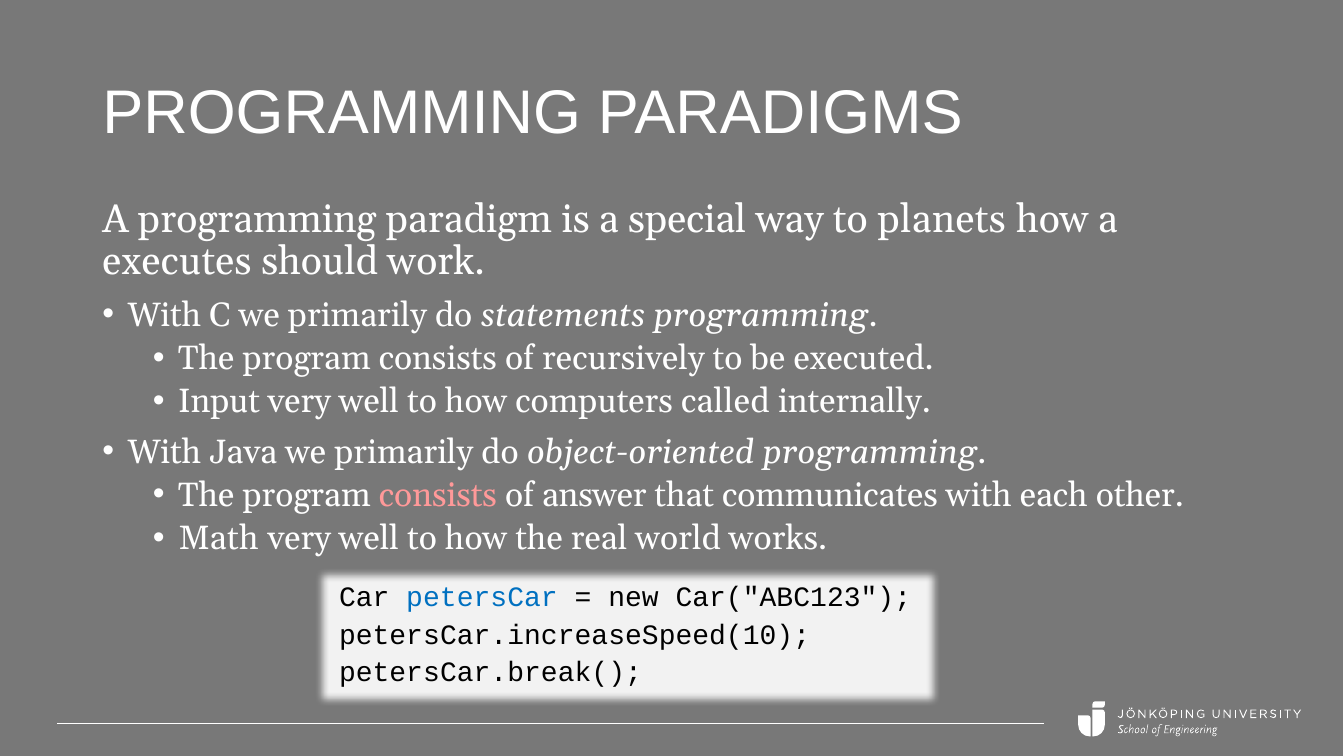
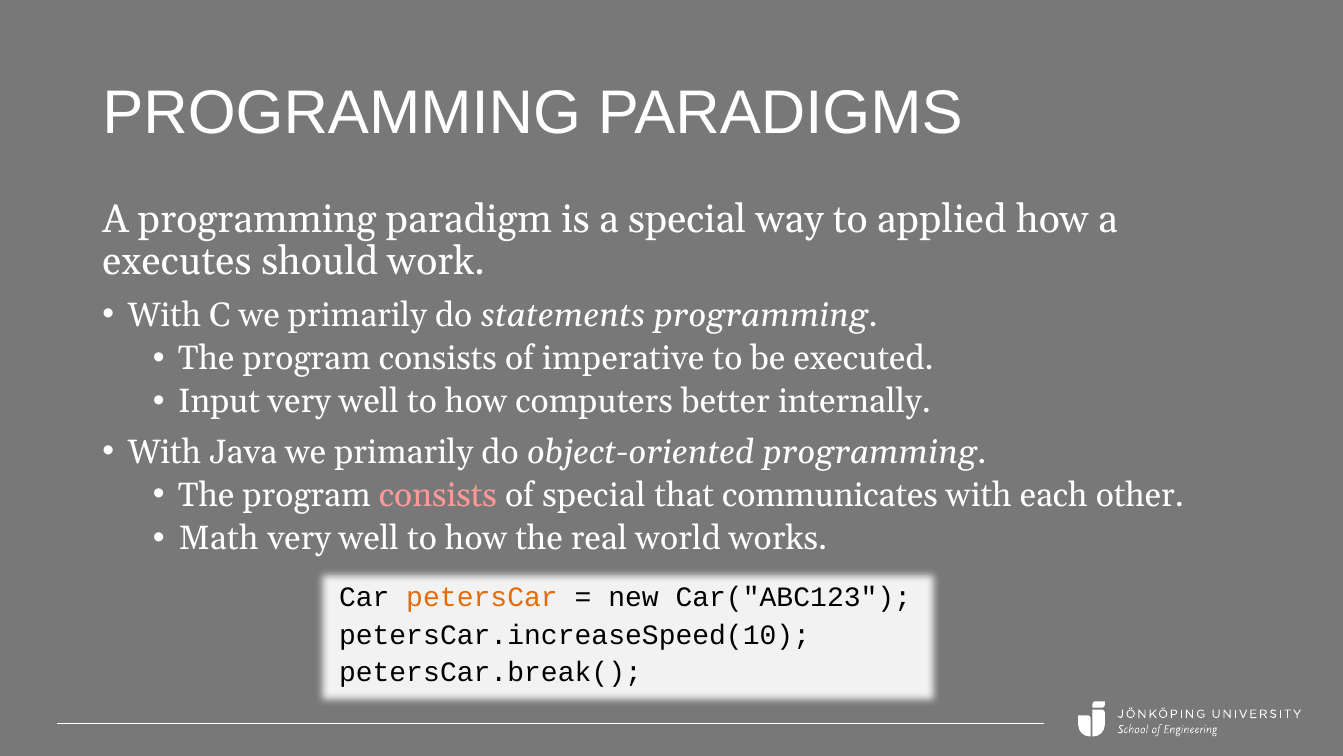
planets: planets -> applied (942, 219)
recursively: recursively -> imperative (623, 358)
called: called -> better (725, 401)
of answer: answer -> special (594, 495)
petersCar colour: blue -> orange (482, 597)
